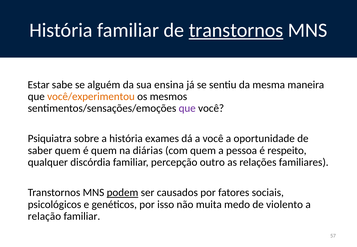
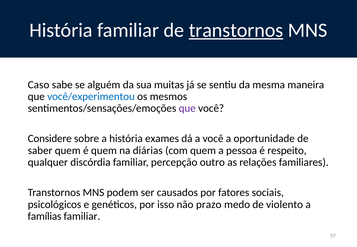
Estar: Estar -> Caso (39, 85)
ensina: ensina -> muitas (169, 85)
você/experimentou colour: orange -> blue (91, 97)
Psiquiatra: Psiquiatra -> Considere (50, 139)
podem underline: present -> none (123, 193)
muita: muita -> prazo (209, 205)
relação: relação -> famílias (45, 216)
